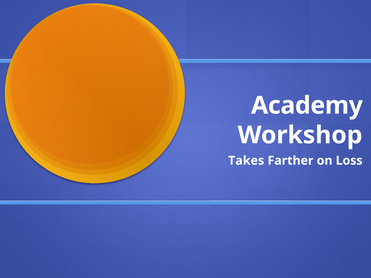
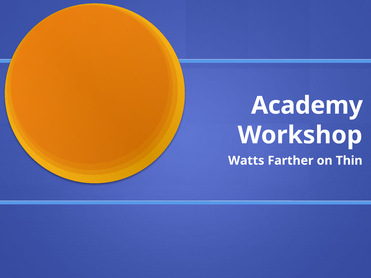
Takes: Takes -> Watts (246, 161)
Loss: Loss -> Thin (349, 161)
